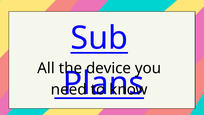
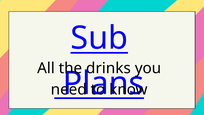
device: device -> drinks (108, 68)
